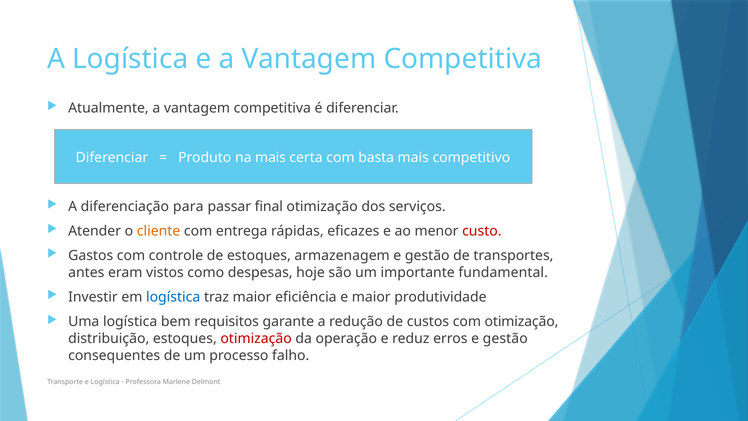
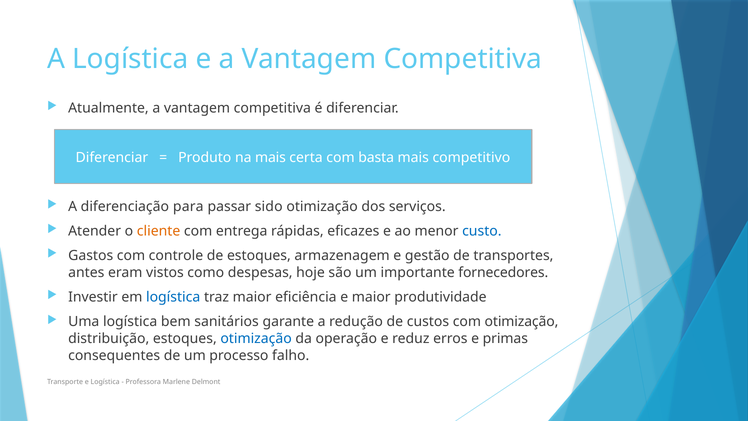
final: final -> sido (269, 206)
custo colour: red -> blue (482, 231)
fundamental: fundamental -> fornecedores (503, 272)
requisitos: requisitos -> sanitários (227, 322)
otimização colour: red -> blue (256, 338)
erros e gestão: gestão -> primas (505, 338)
